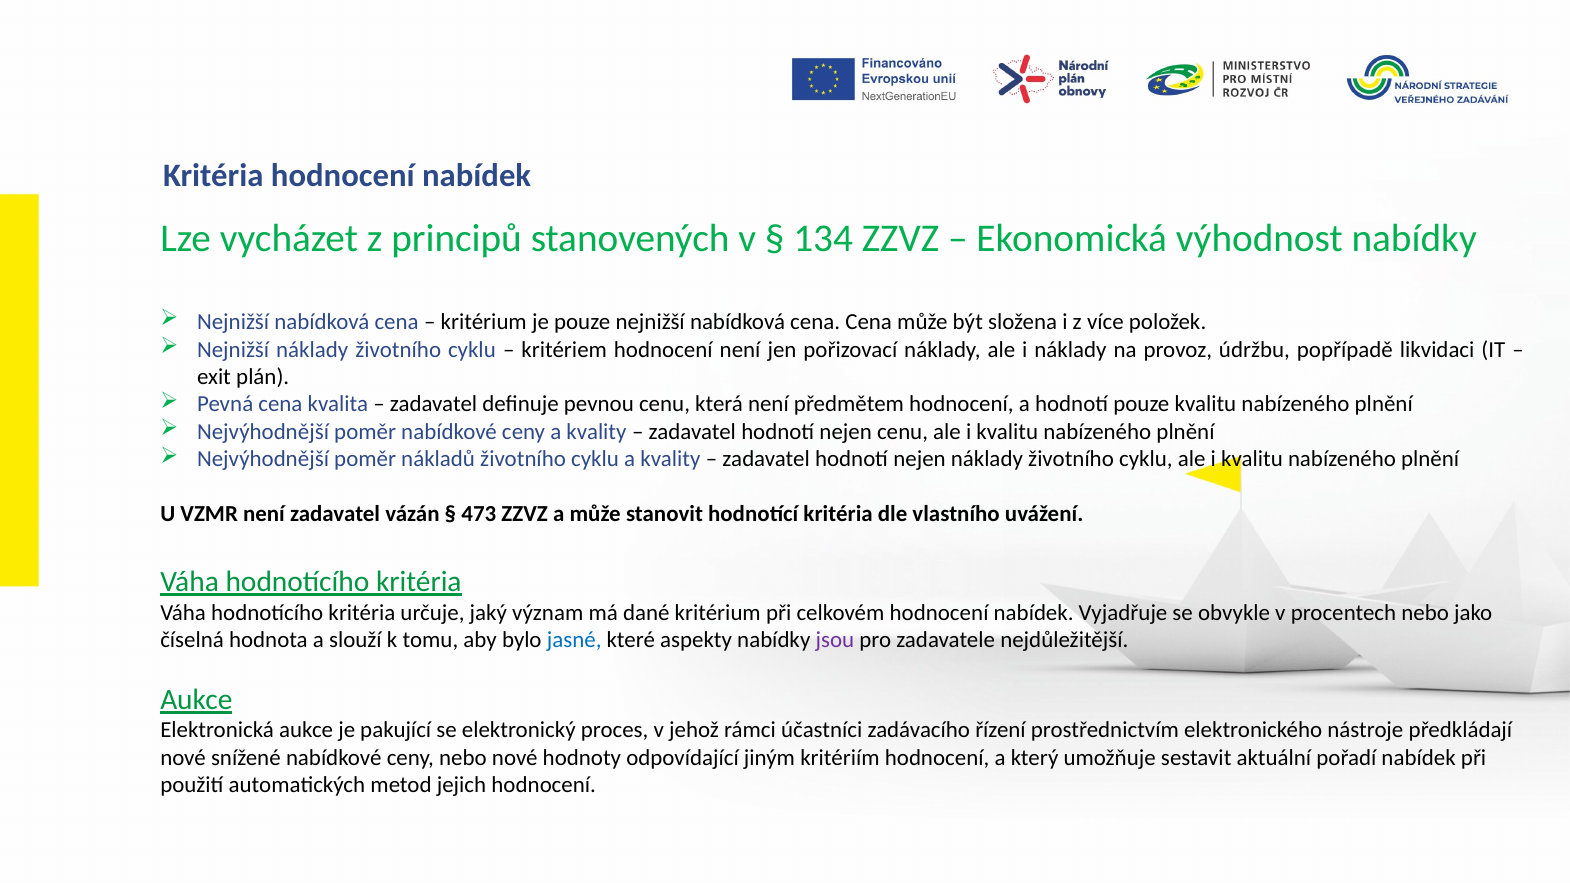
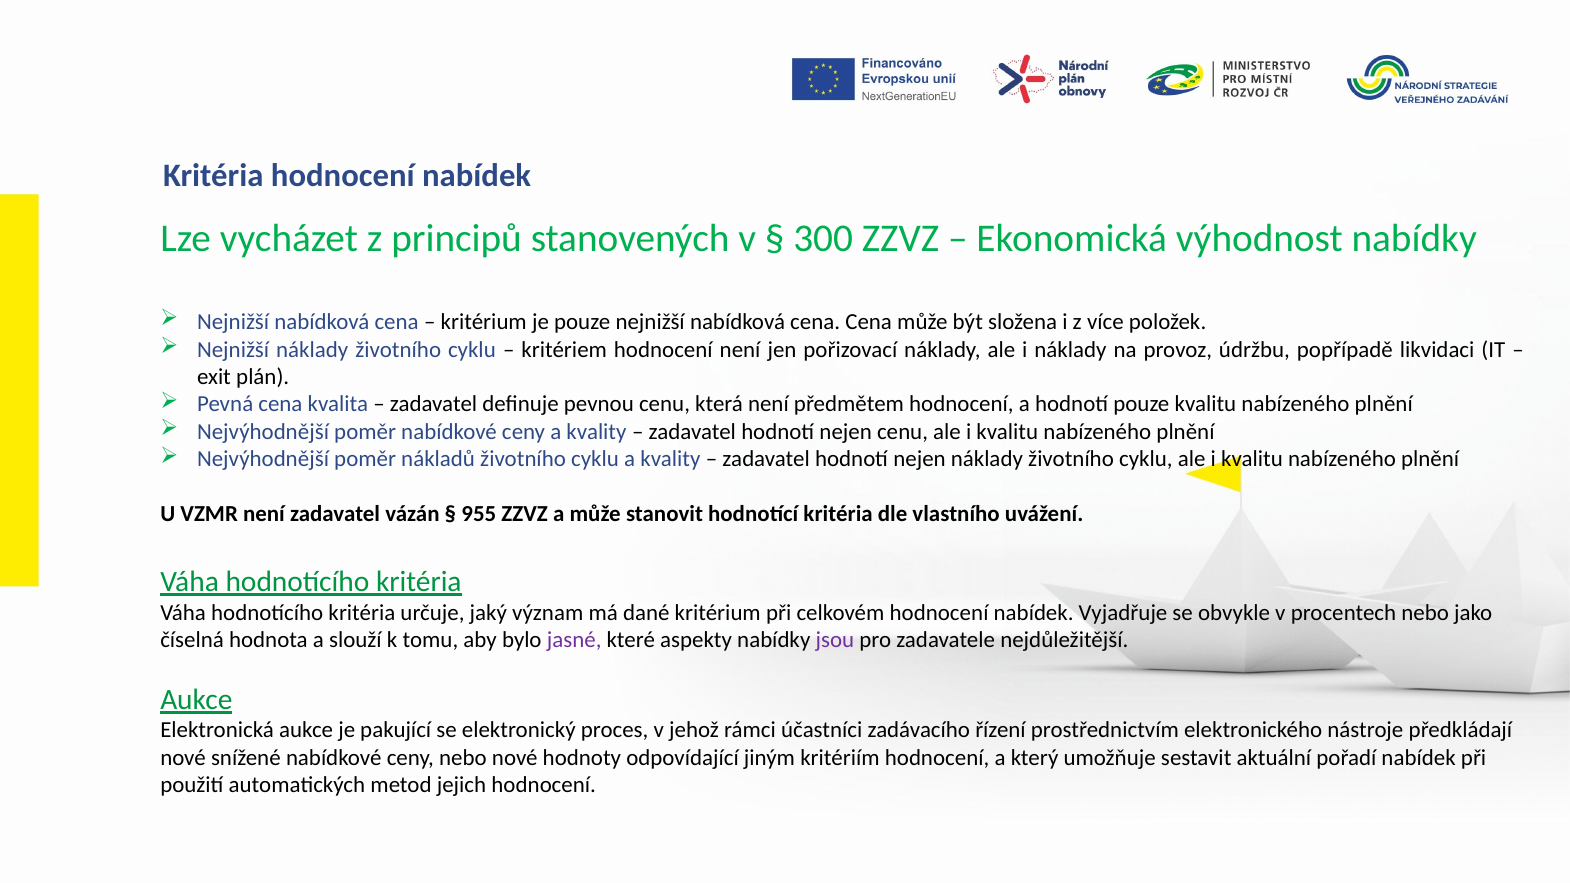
134: 134 -> 300 (823, 239)
473: 473 -> 955 (479, 514)
jasné colour: blue -> purple (574, 640)
